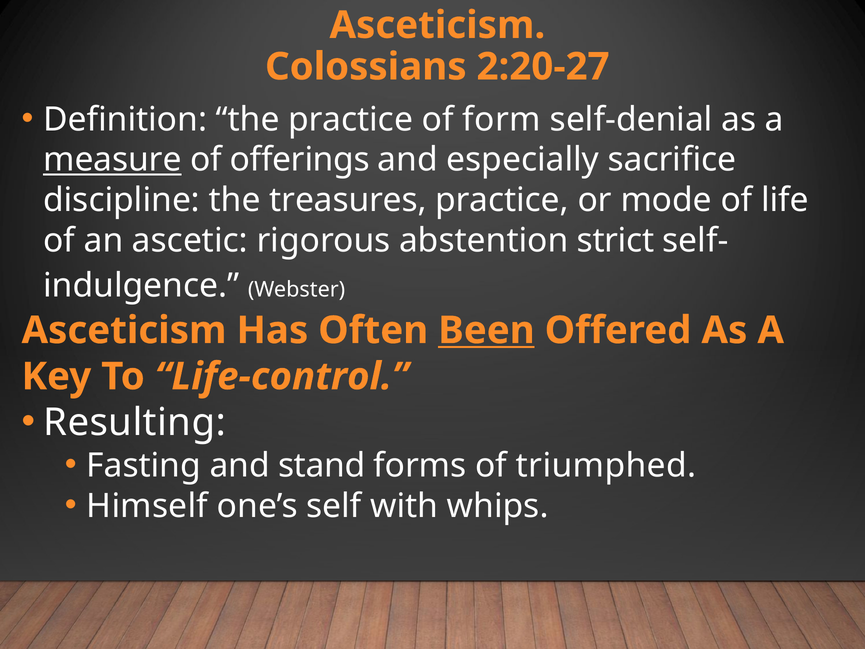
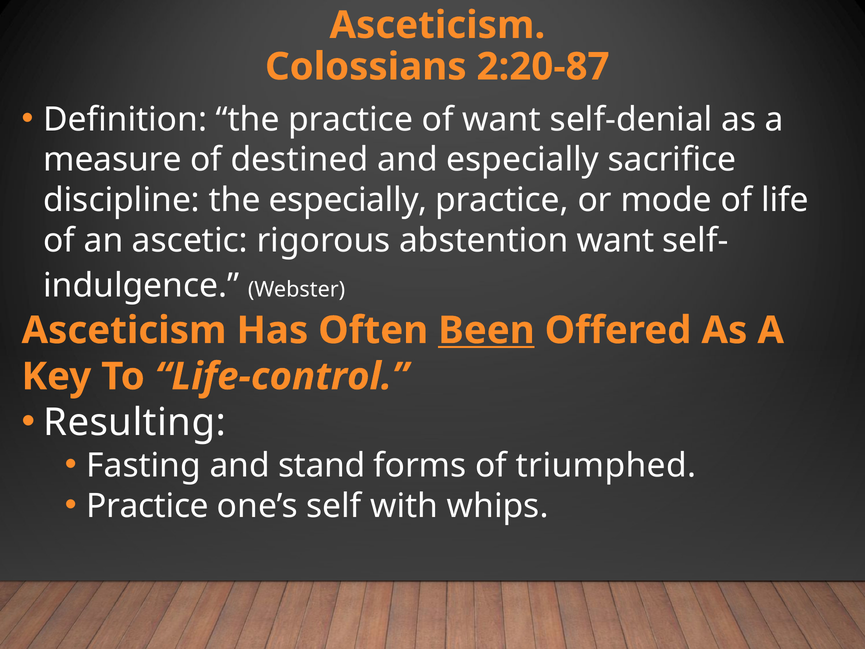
2:20-27: 2:20-27 -> 2:20-87 (543, 67)
of form: form -> want (502, 119)
measure underline: present -> none (112, 160)
offerings: offerings -> destined (300, 160)
the treasures: treasures -> especially (348, 200)
abstention strict: strict -> want (616, 241)
Himself: Himself -> Practice (147, 506)
